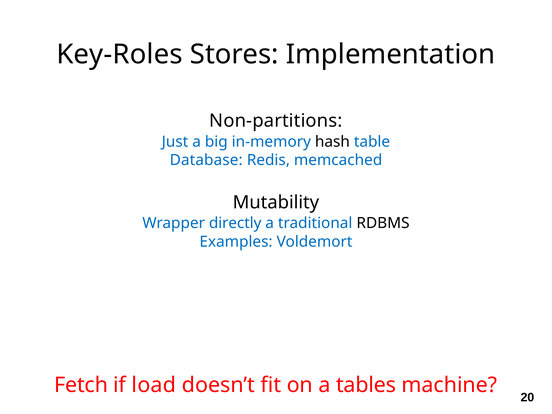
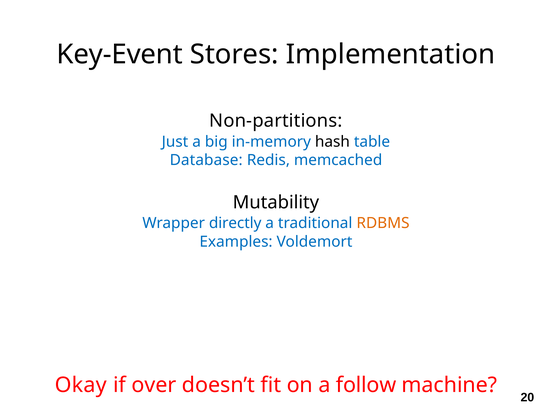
Key-Roles: Key-Roles -> Key-Event (120, 54)
RDBMS colour: black -> orange (383, 223)
Fetch: Fetch -> Okay (81, 385)
load: load -> over (154, 385)
tables: tables -> follow (366, 385)
